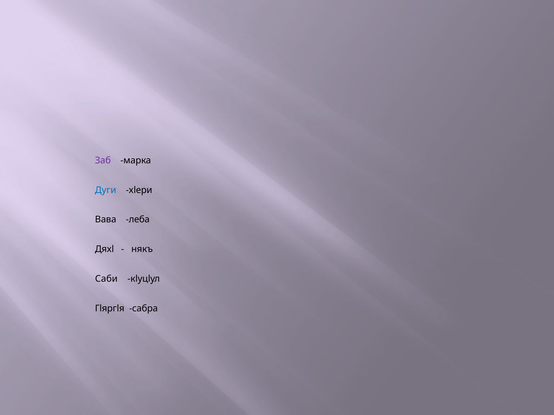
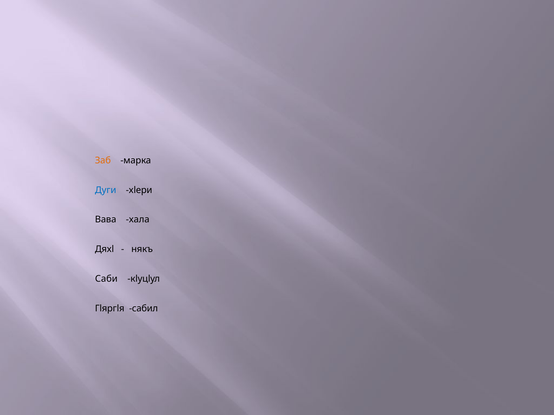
Заб colour: purple -> orange (103, 161)
леба: леба -> хала (138, 220)
сабра: сабра -> сабил (144, 309)
